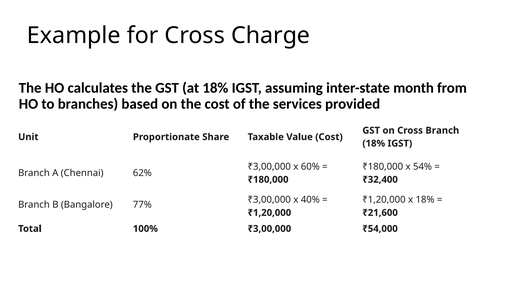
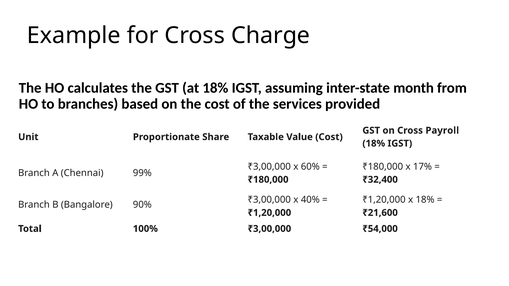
Cross Branch: Branch -> Payroll (442, 131)
54%: 54% -> 17% (422, 167)
62%: 62% -> 99% (142, 173)
77%: 77% -> 90% (142, 205)
